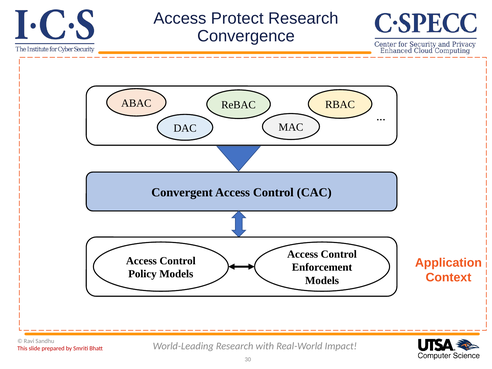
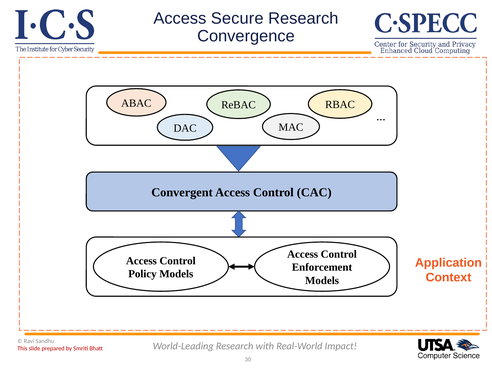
Protect: Protect -> Secure (237, 18)
